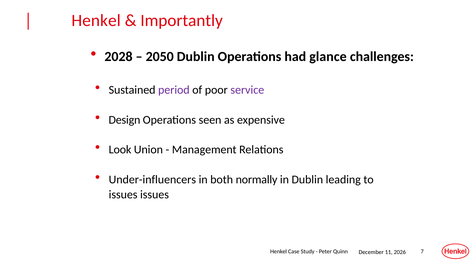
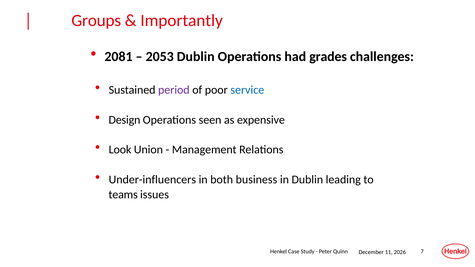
Henkel: Henkel -> Groups (96, 21)
2028: 2028 -> 2081 (119, 57)
2050: 2050 -> 2053 (160, 57)
glance: glance -> grades (328, 57)
service colour: purple -> blue (247, 90)
normally: normally -> business (256, 180)
issues: issues -> teams (123, 195)
